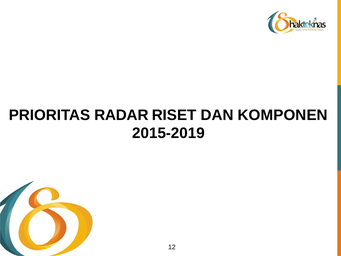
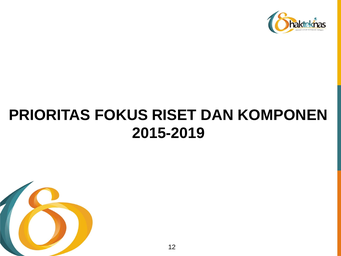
RADAR: RADAR -> FOKUS (121, 115)
